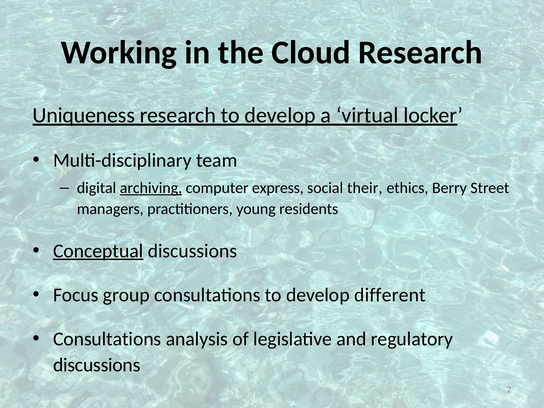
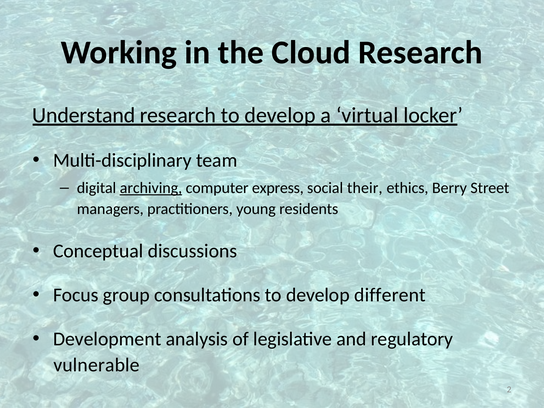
Uniqueness: Uniqueness -> Understand (84, 115)
Conceptual underline: present -> none (98, 251)
Consultations: Consultations -> Development (107, 339)
discussions: discussions -> vulnerable (97, 365)
